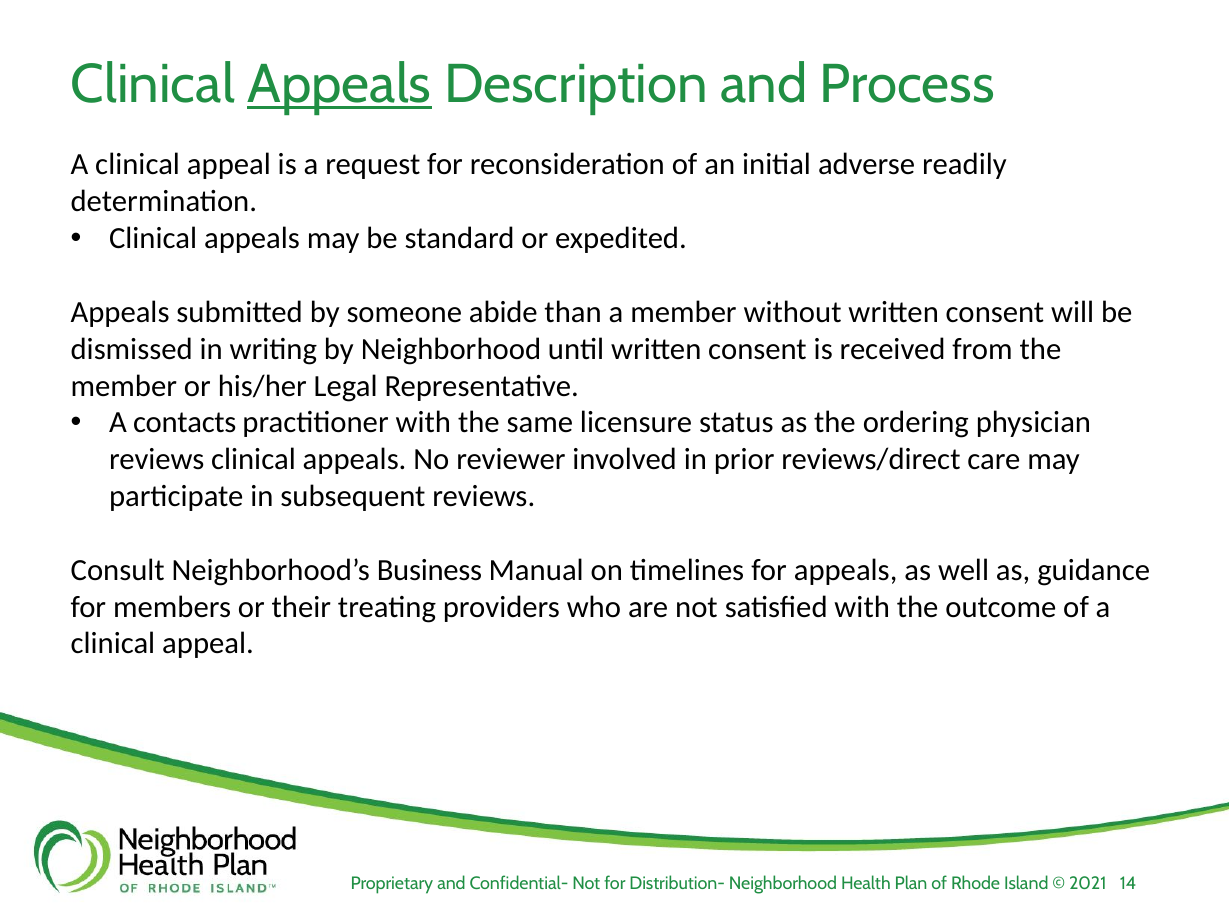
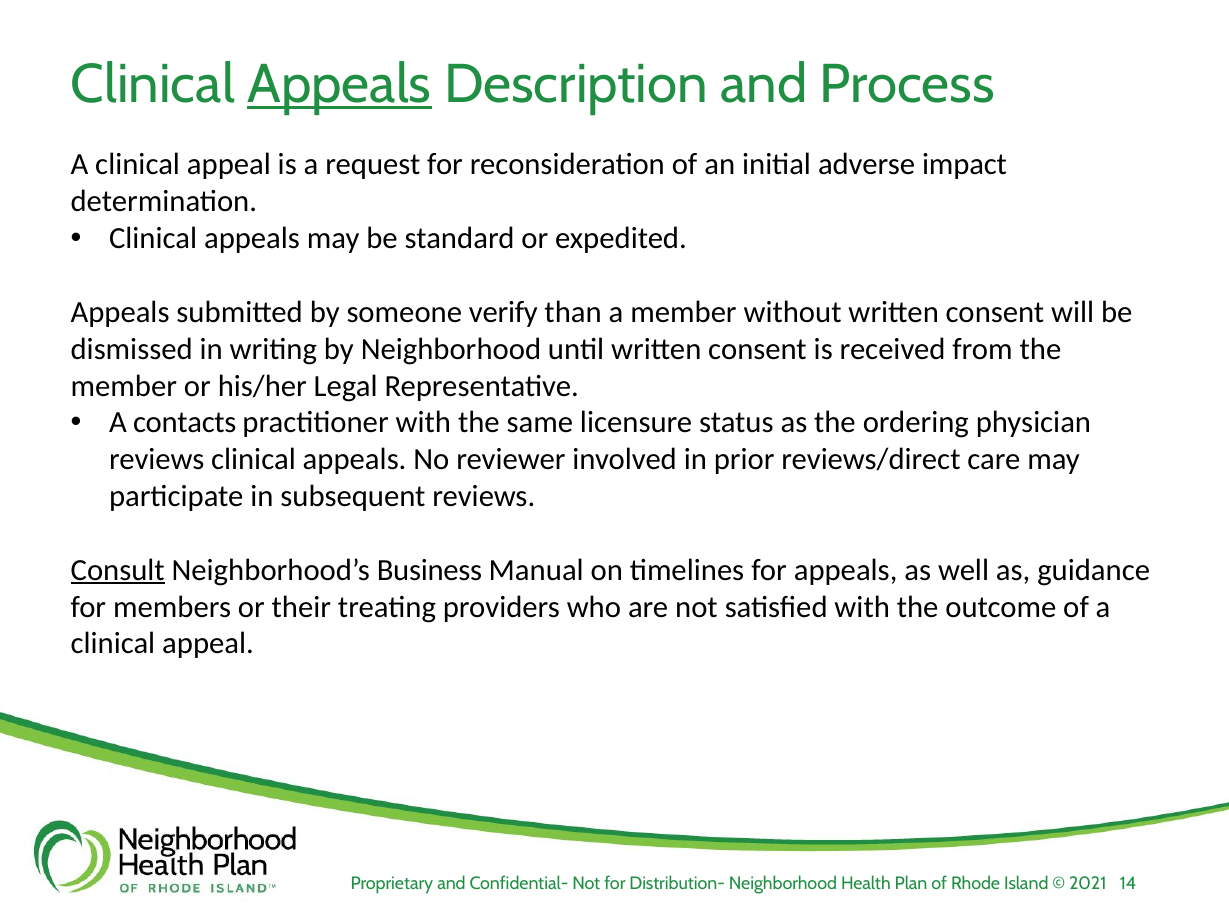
readily: readily -> impact (964, 165)
abide: abide -> verify (503, 312)
Consult underline: none -> present (118, 571)
